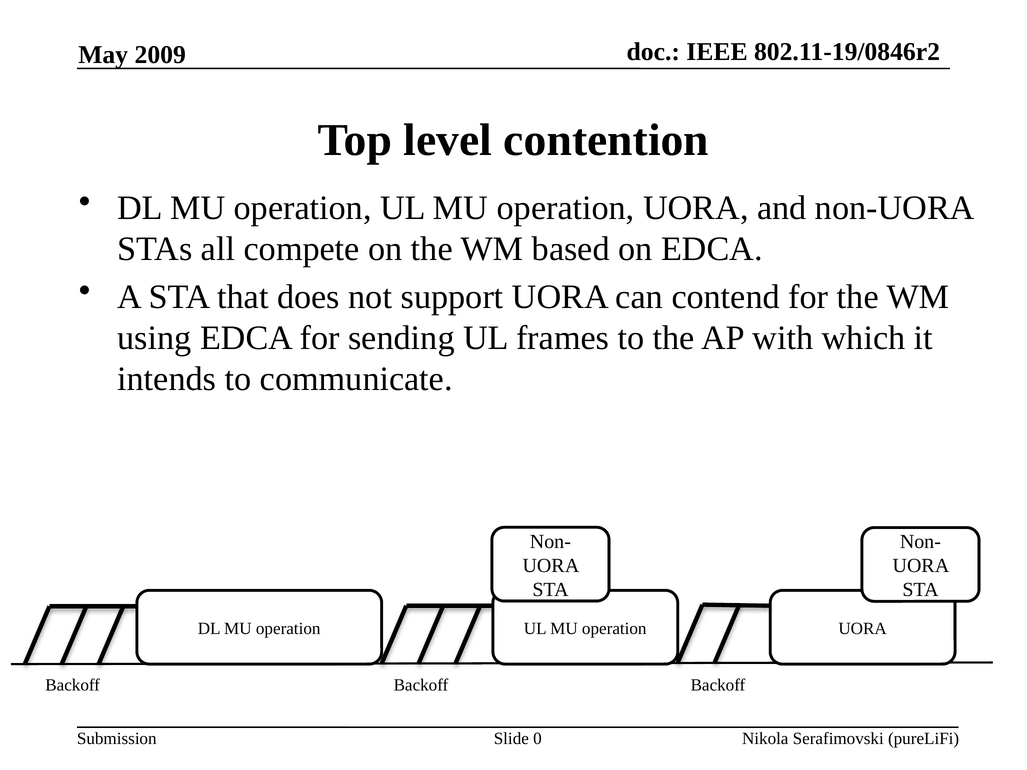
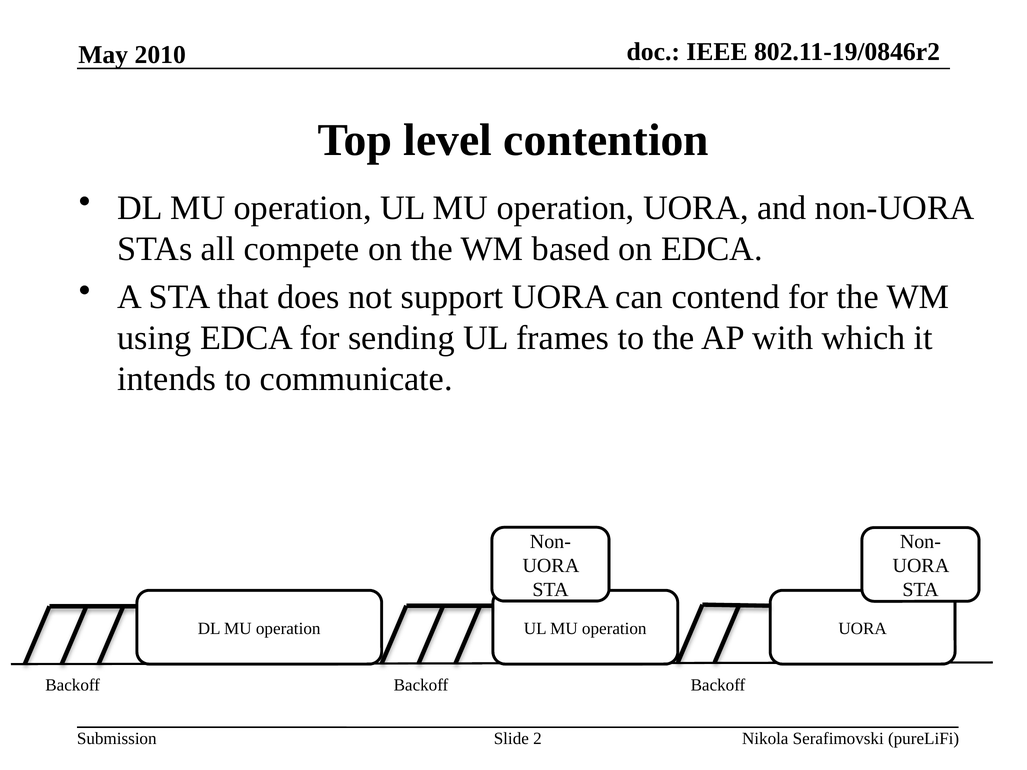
2009: 2009 -> 2010 (160, 55)
0: 0 -> 2 (537, 739)
